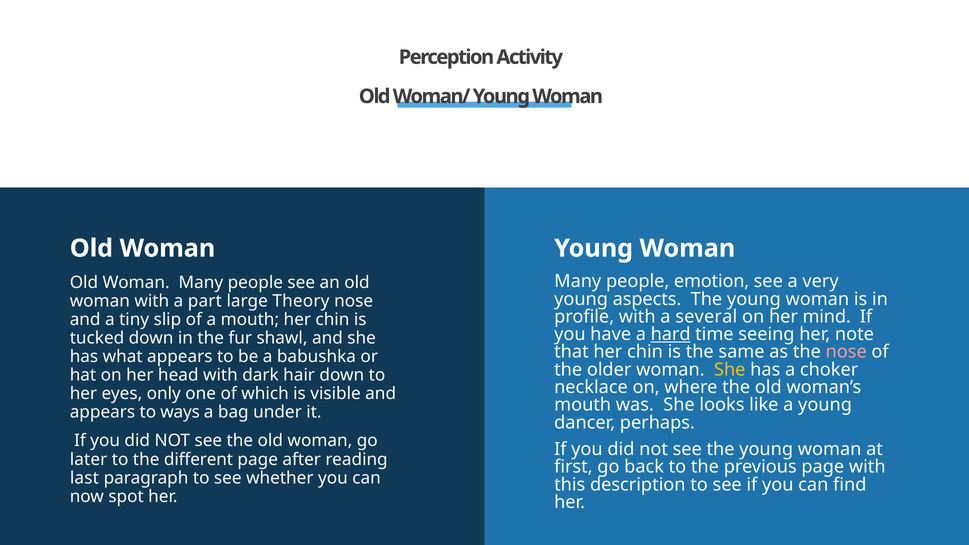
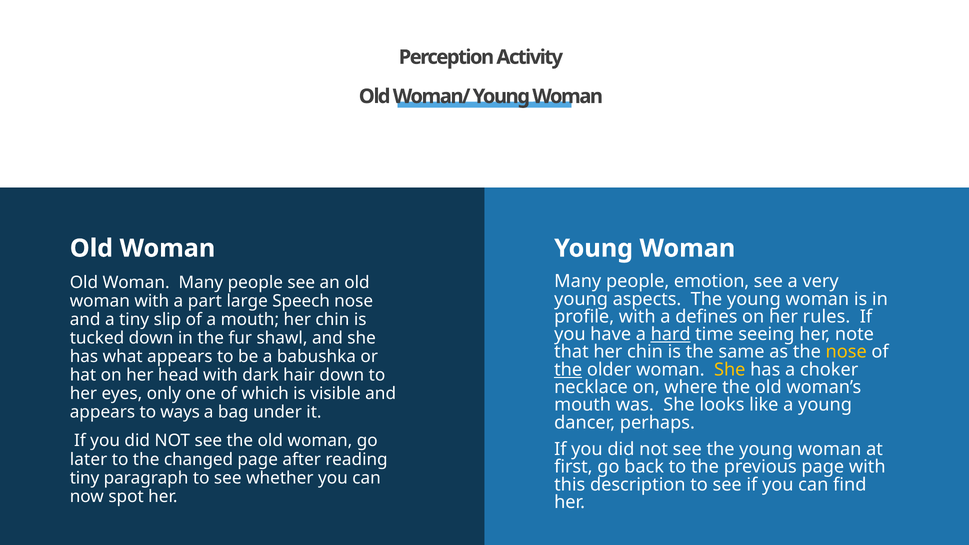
Theory: Theory -> Speech (301, 301)
several: several -> defines (706, 317)
mind: mind -> rules (827, 317)
nose colour: pink -> yellow (846, 352)
the underline: none -> present (568, 370)
different: different -> changed (199, 459)
last: last -> tiny (85, 478)
